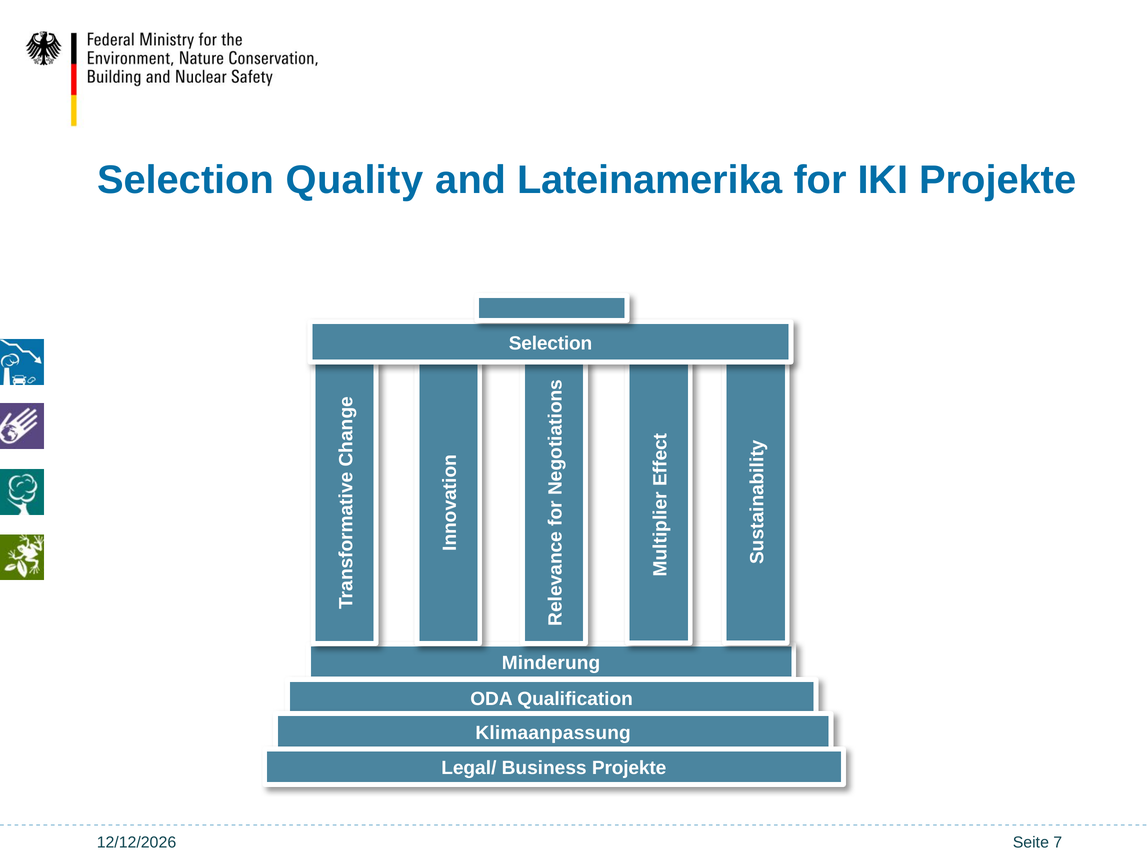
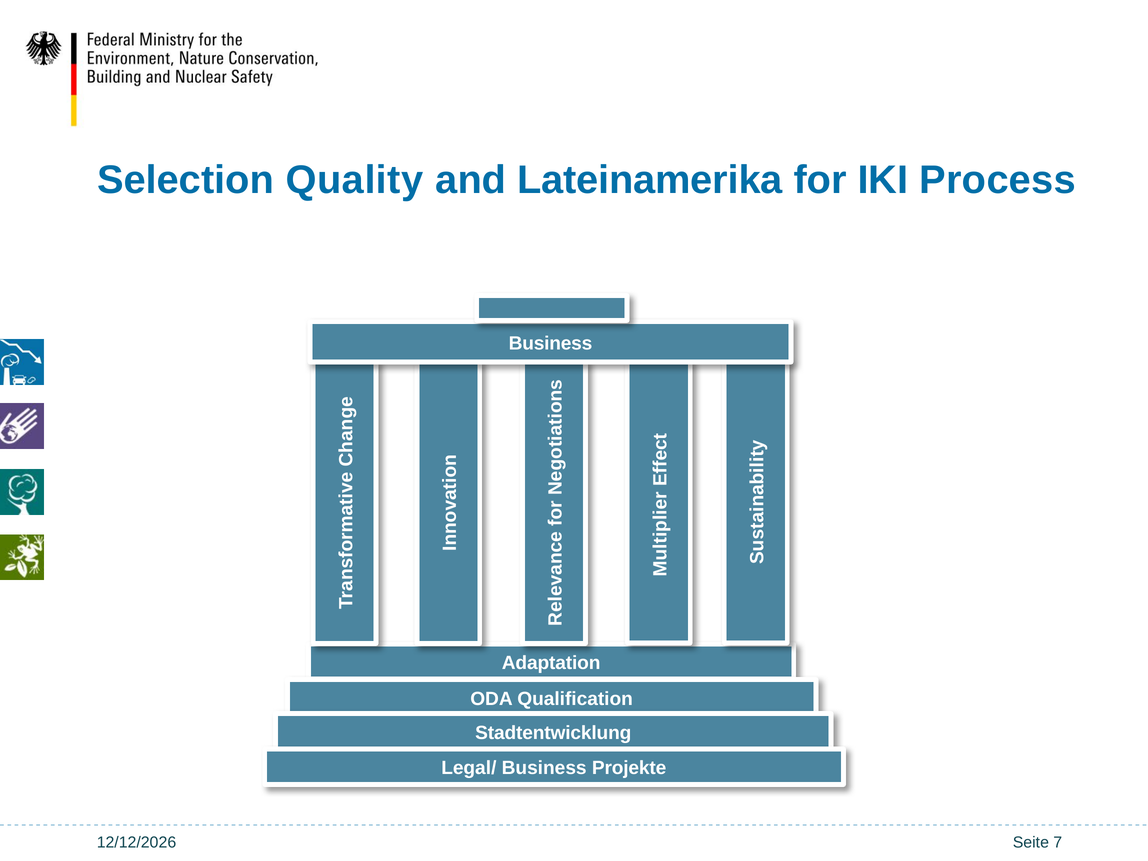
IKI Projekte: Projekte -> Process (998, 180)
Selection: Selection -> Business (551, 343)
Minderung: Minderung -> Adaptation (551, 663)
Klimaanpassung: Klimaanpassung -> Stadtentwicklung (553, 733)
